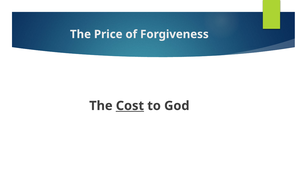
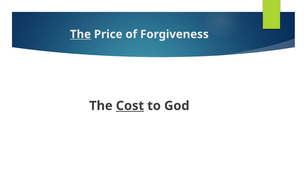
The underline: none -> present (80, 34)
